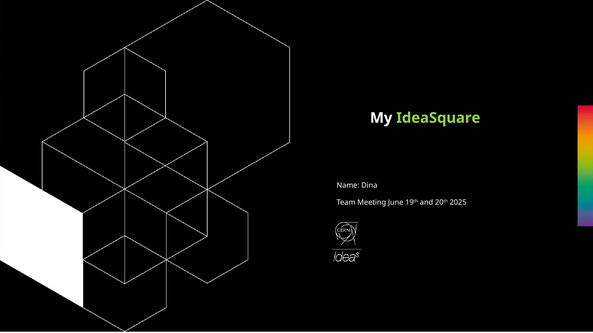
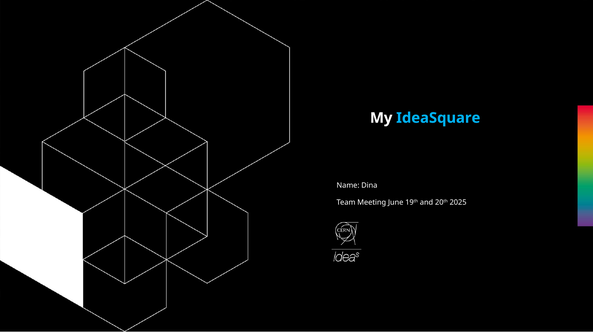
IdeaSquare colour: light green -> light blue (438, 118)
